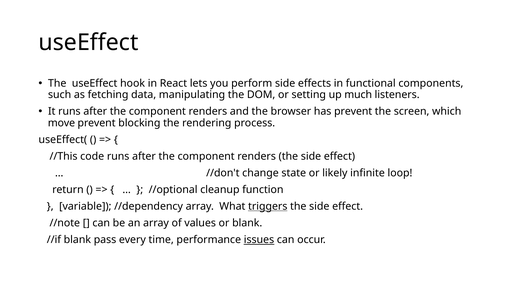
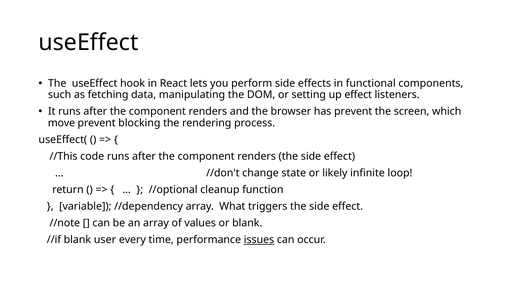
up much: much -> effect (358, 95)
triggers underline: present -> none (268, 206)
pass: pass -> user (105, 239)
